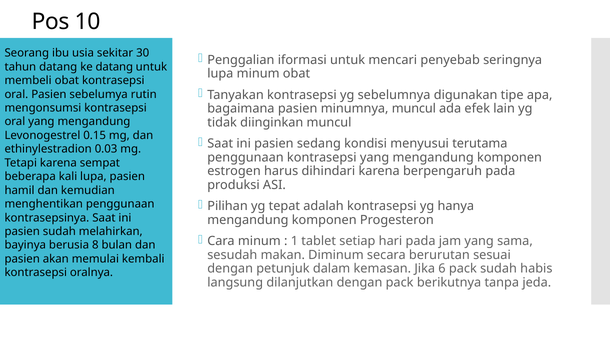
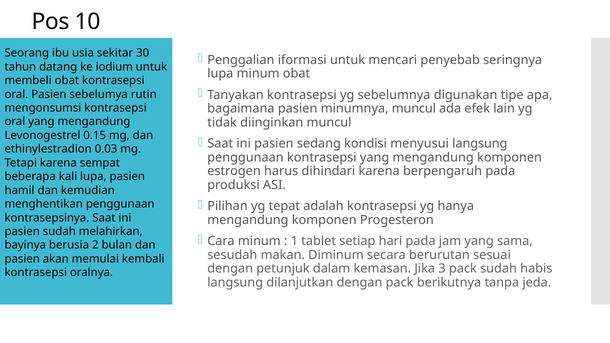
ke datang: datang -> iodium (114, 67)
menyusui terutama: terutama -> langsung (480, 144)
8: 8 -> 2 (95, 245)
6: 6 -> 3 (442, 269)
